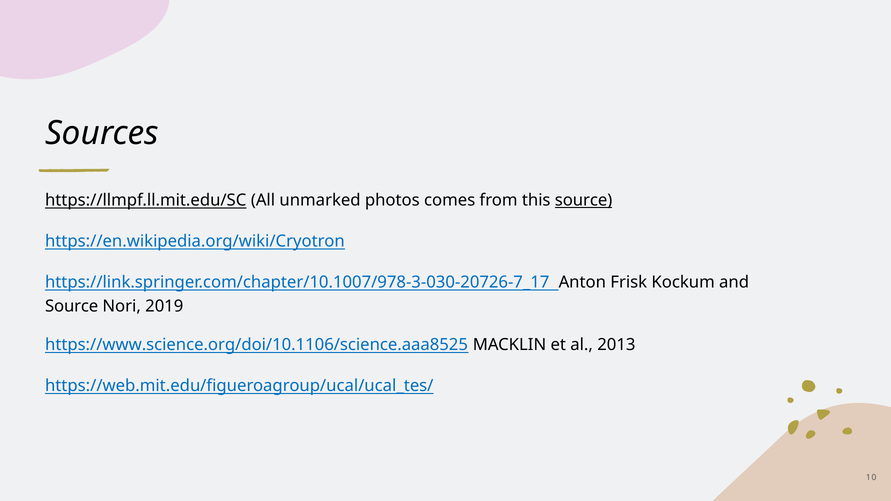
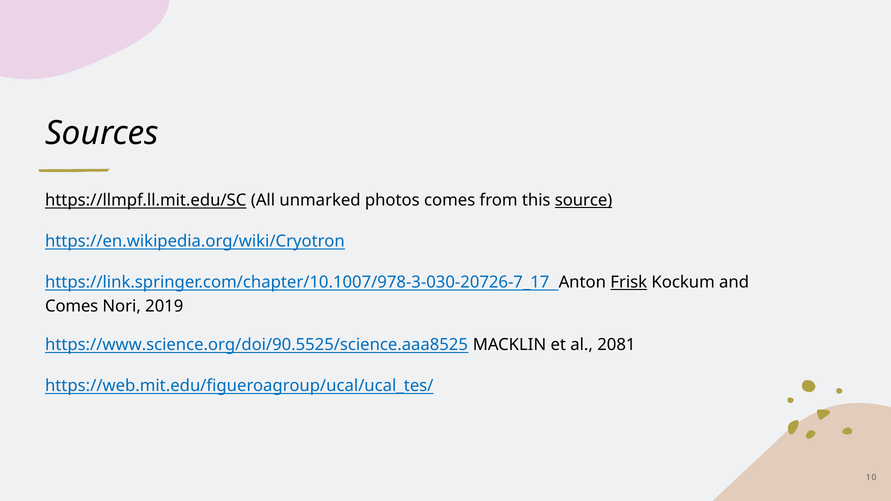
Frisk underline: none -> present (629, 282)
Source: Source -> Comes (72, 307)
https://www.science.org/doi/10.1106/science.aaa8525: https://www.science.org/doi/10.1106/science.aaa8525 -> https://www.science.org/doi/90.5525/science.aaa8525 (257, 345)
2013: 2013 -> 2081 (616, 345)
